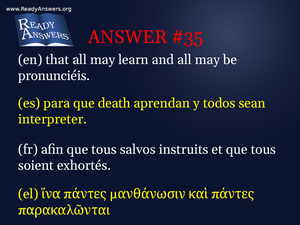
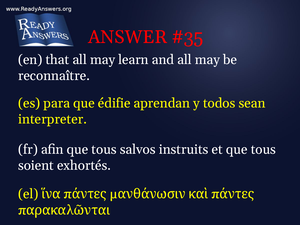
pronunciéis: pronunciéis -> reconnaître (54, 76)
death: death -> édifie (114, 103)
